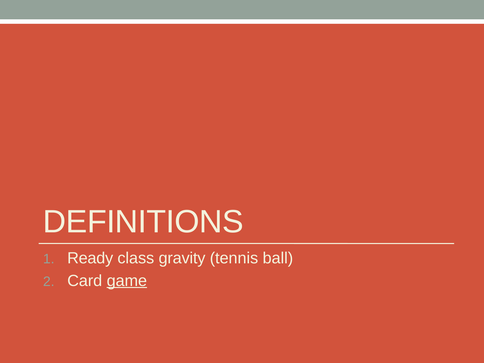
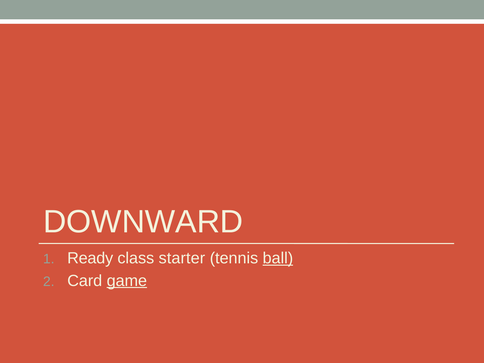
DEFINITIONS: DEFINITIONS -> DOWNWARD (143, 222)
gravity: gravity -> starter (182, 258)
ball underline: none -> present (278, 258)
